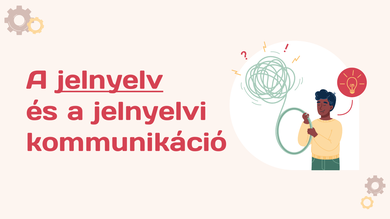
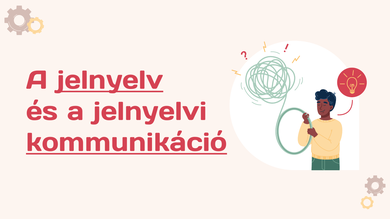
kommunikáció underline: none -> present (127, 143)
